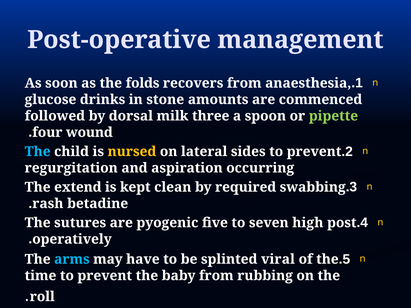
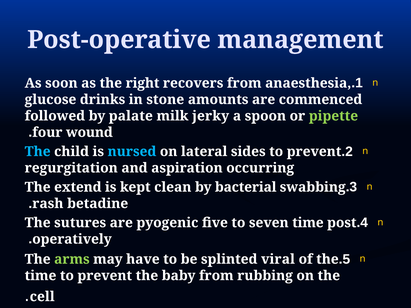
folds: folds -> right (143, 83)
dorsal: dorsal -> palate (131, 116)
three: three -> jerky (211, 116)
nursed colour: yellow -> light blue (132, 152)
required: required -> bacterial (246, 187)
seven high: high -> time (308, 223)
arms colour: light blue -> light green (72, 259)
roll: roll -> cell (42, 297)
